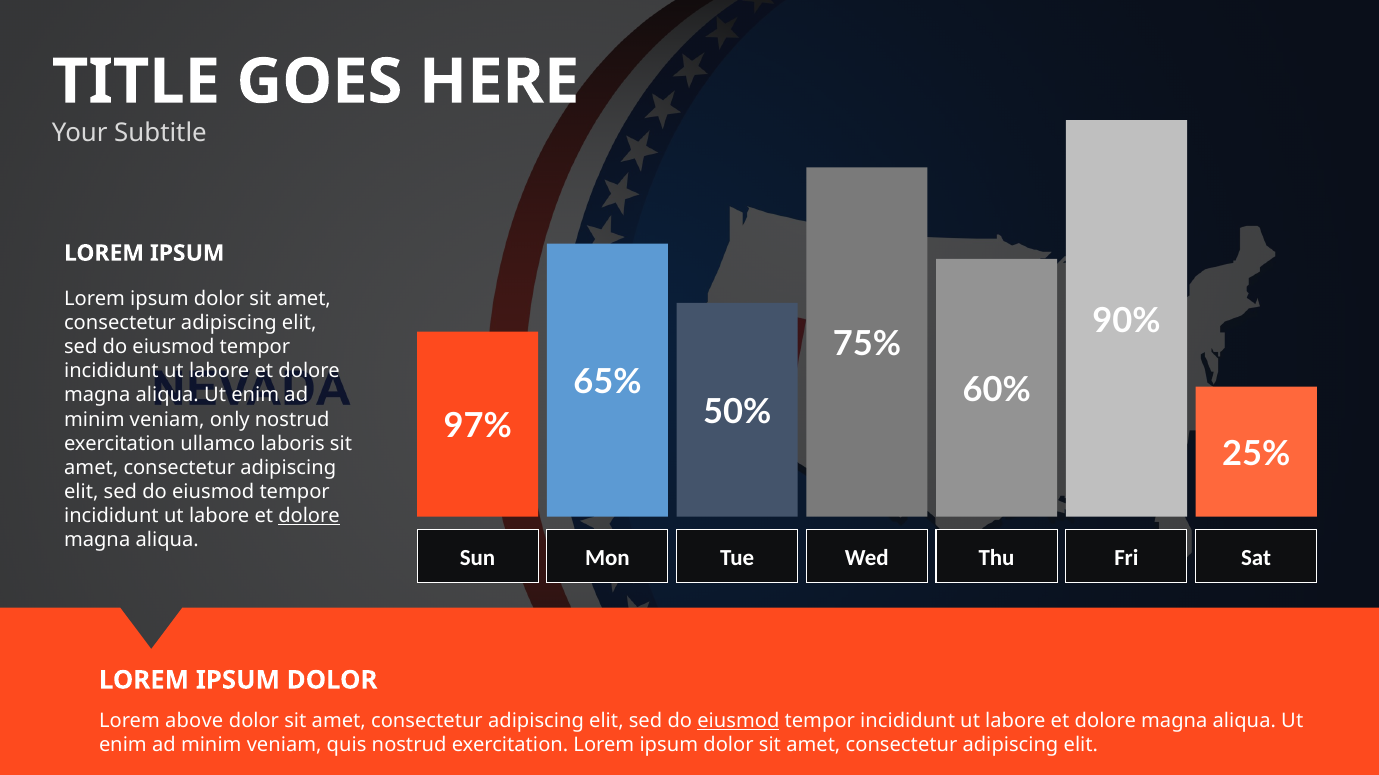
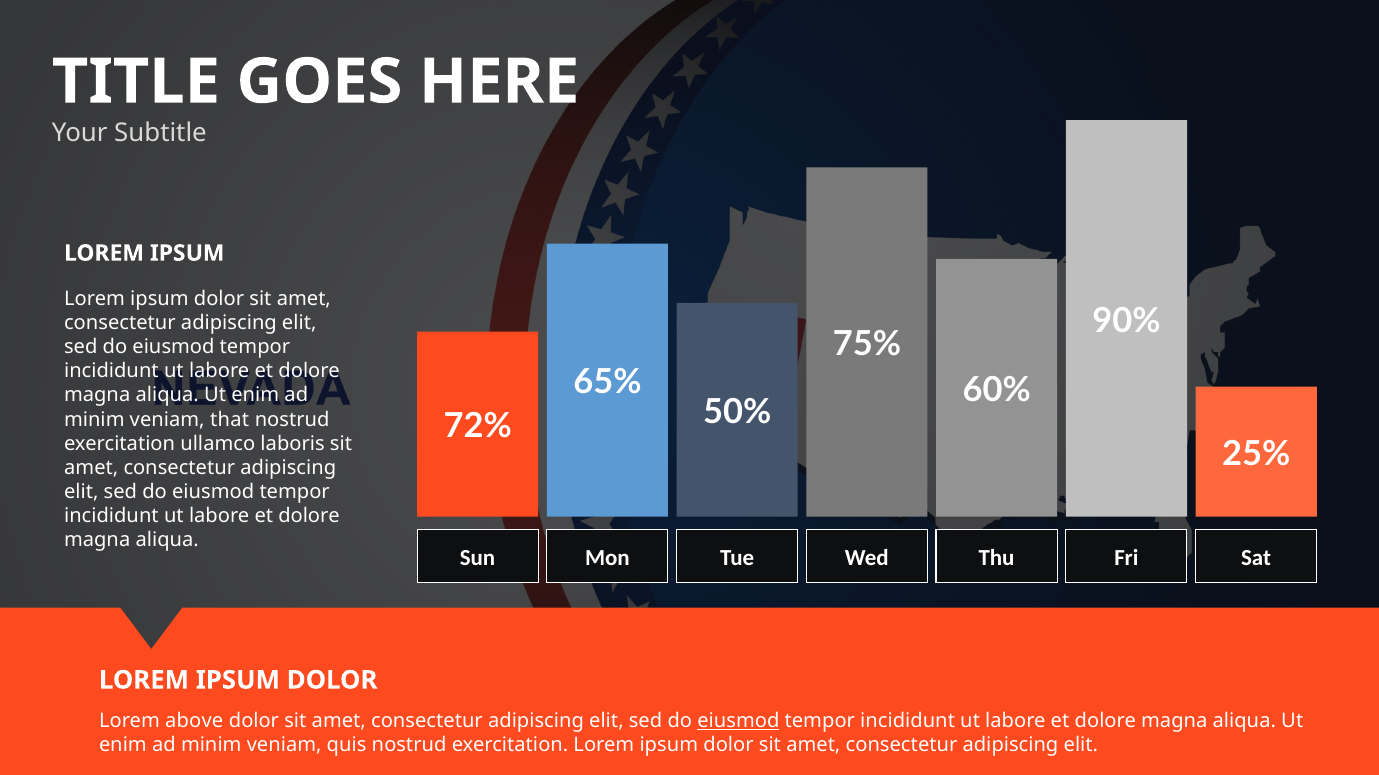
97%: 97% -> 72% (478, 427)
only: only -> that (230, 420)
dolore underline: present -> none (309, 516)
